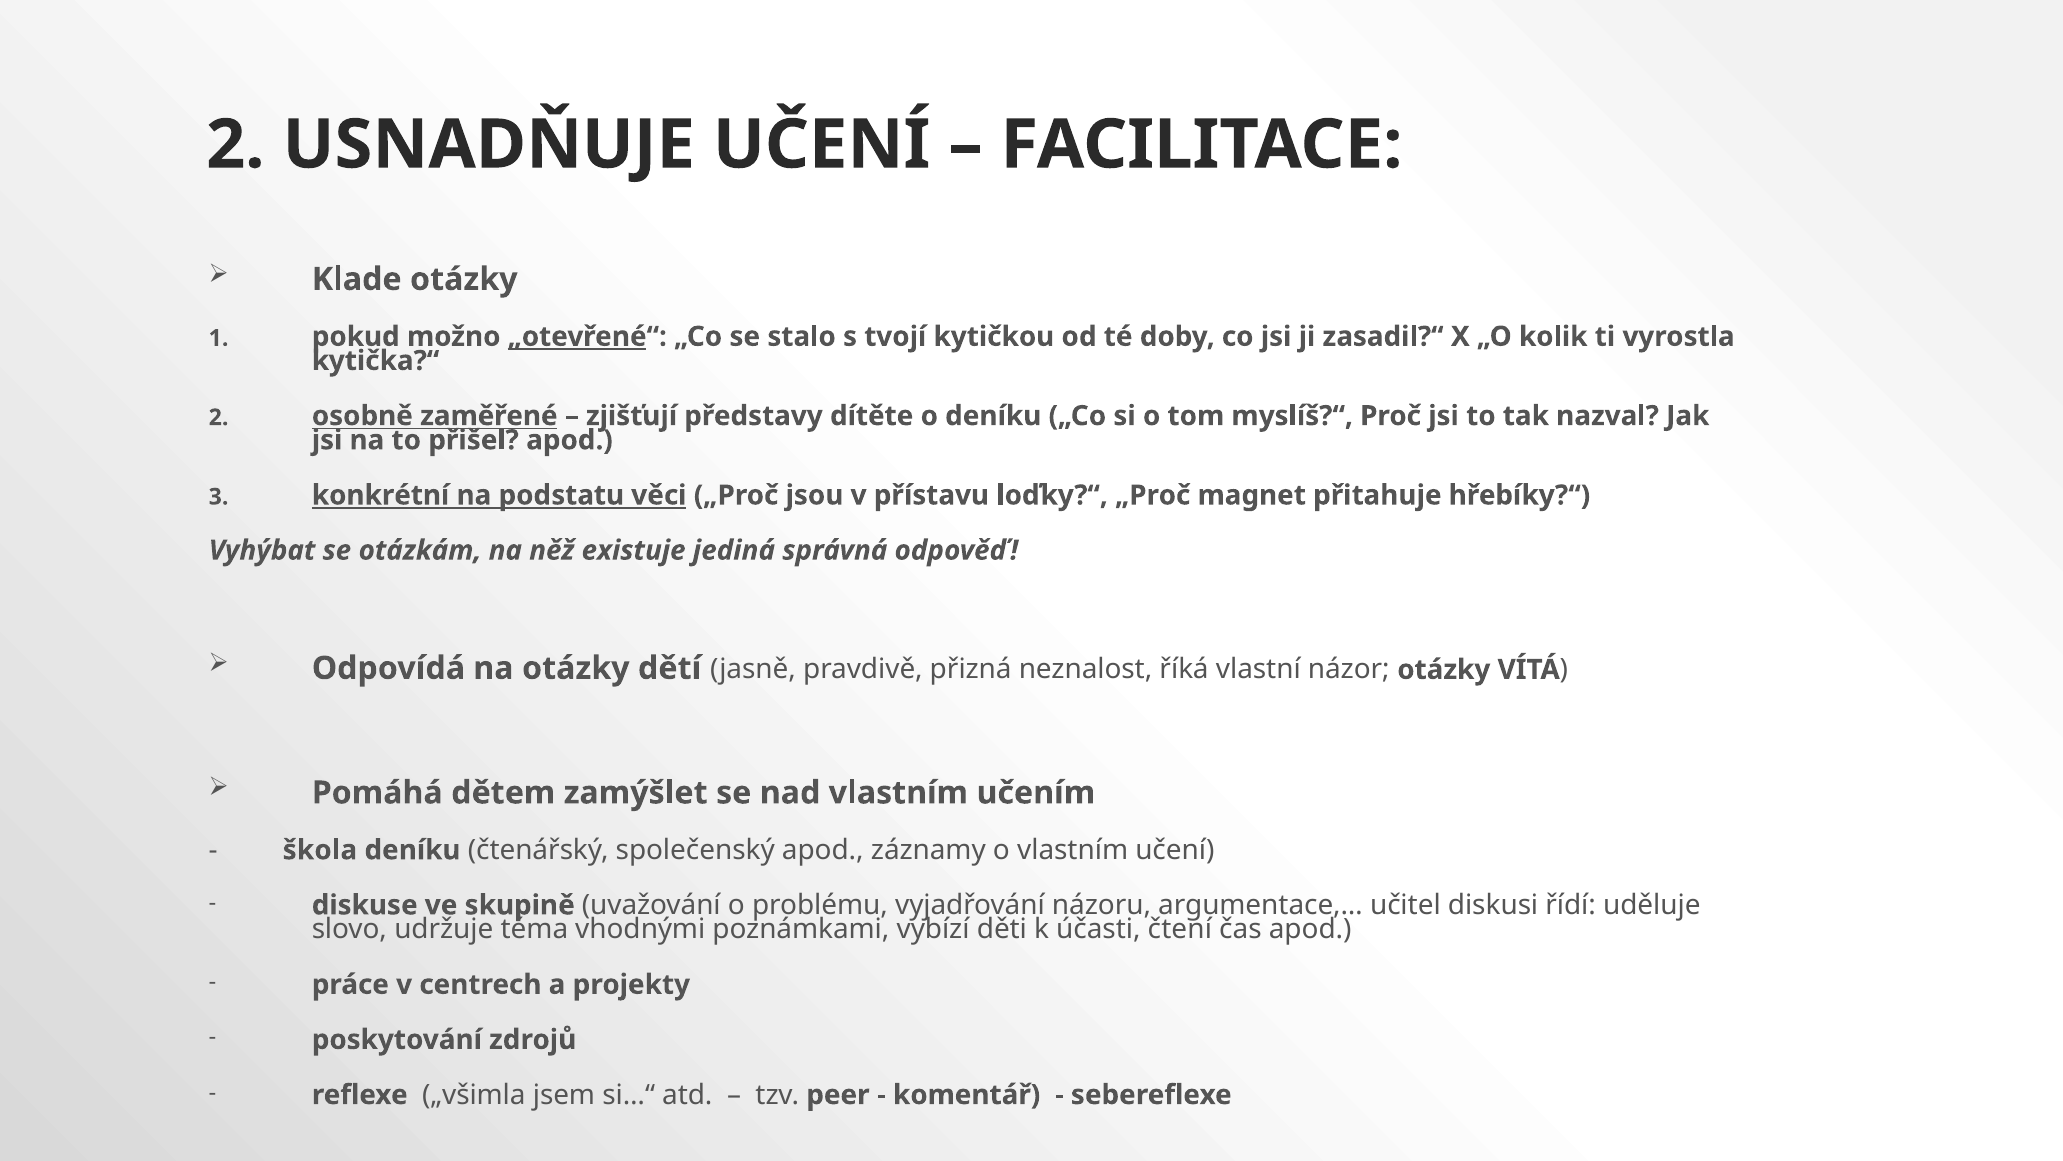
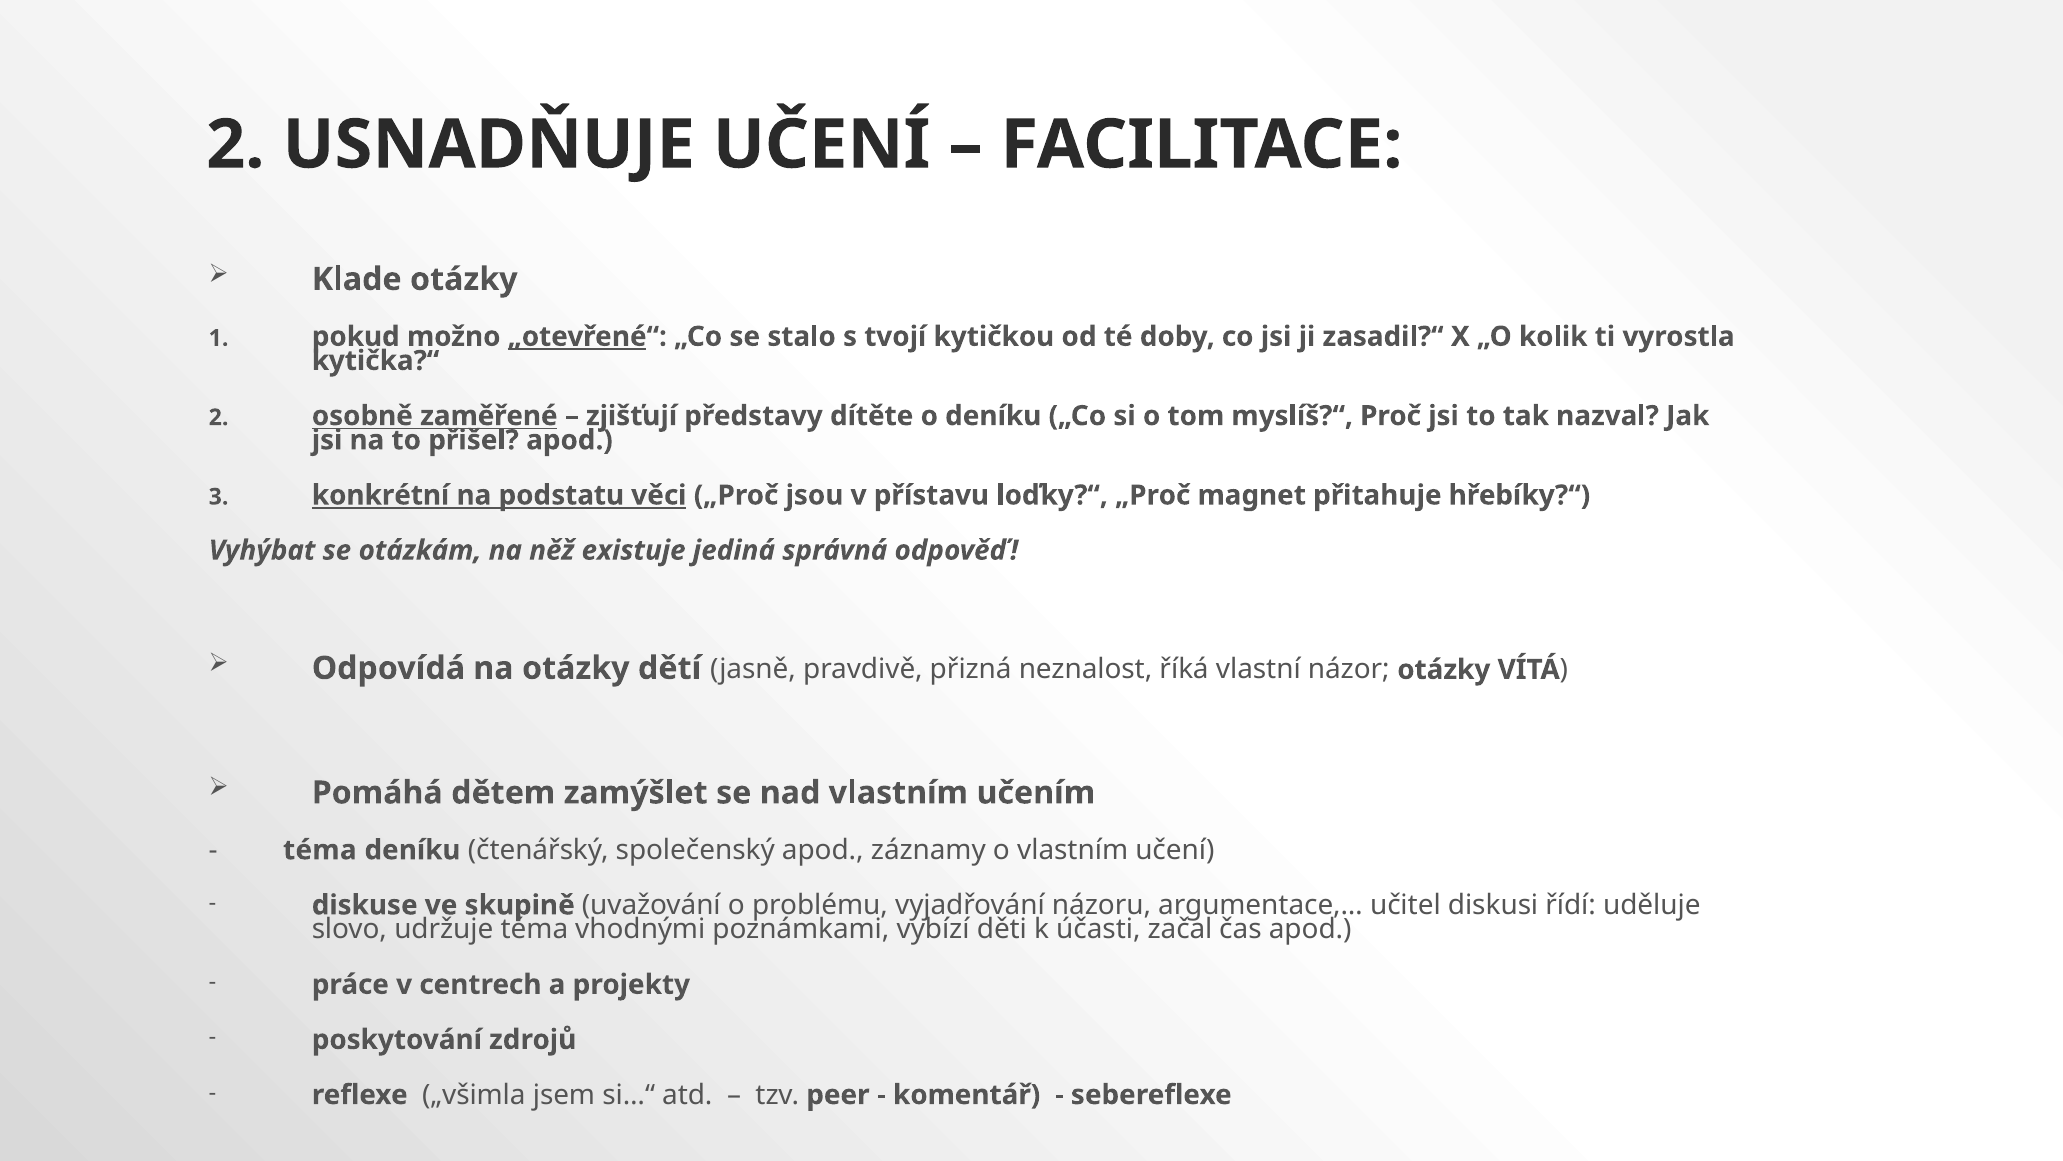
škola: škola -> téma (320, 850)
čtení: čtení -> začal (1180, 929)
